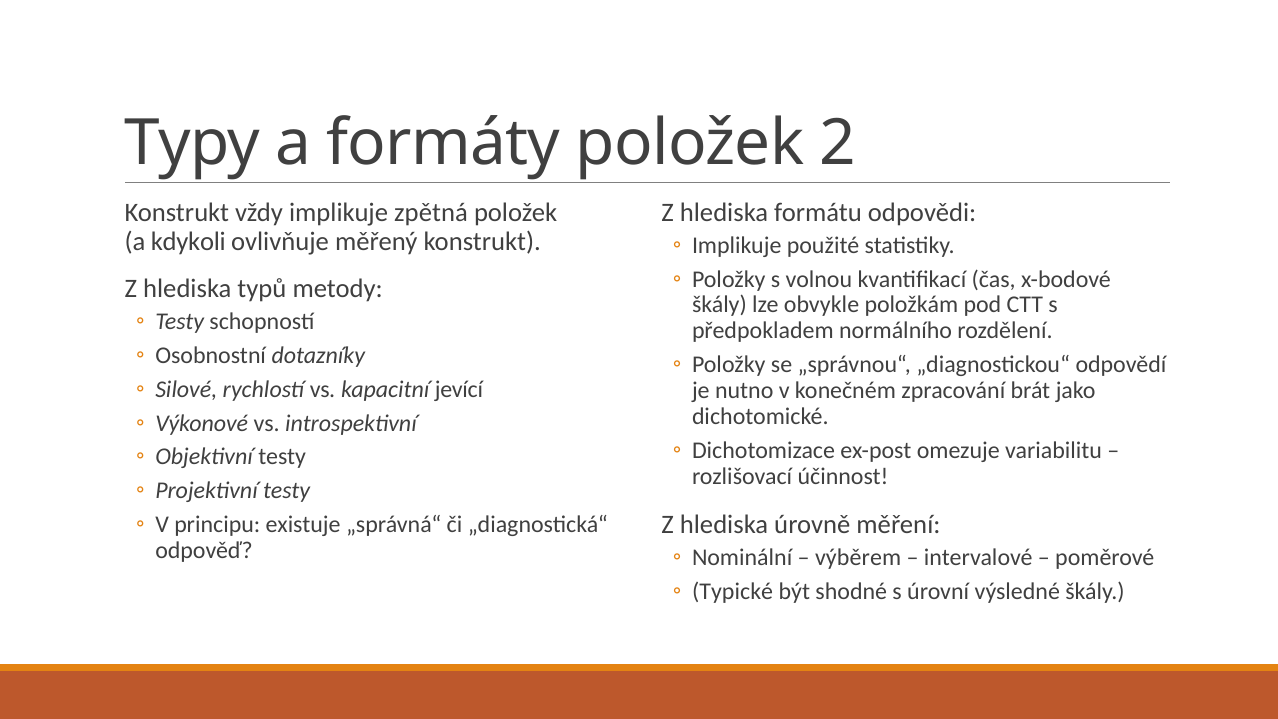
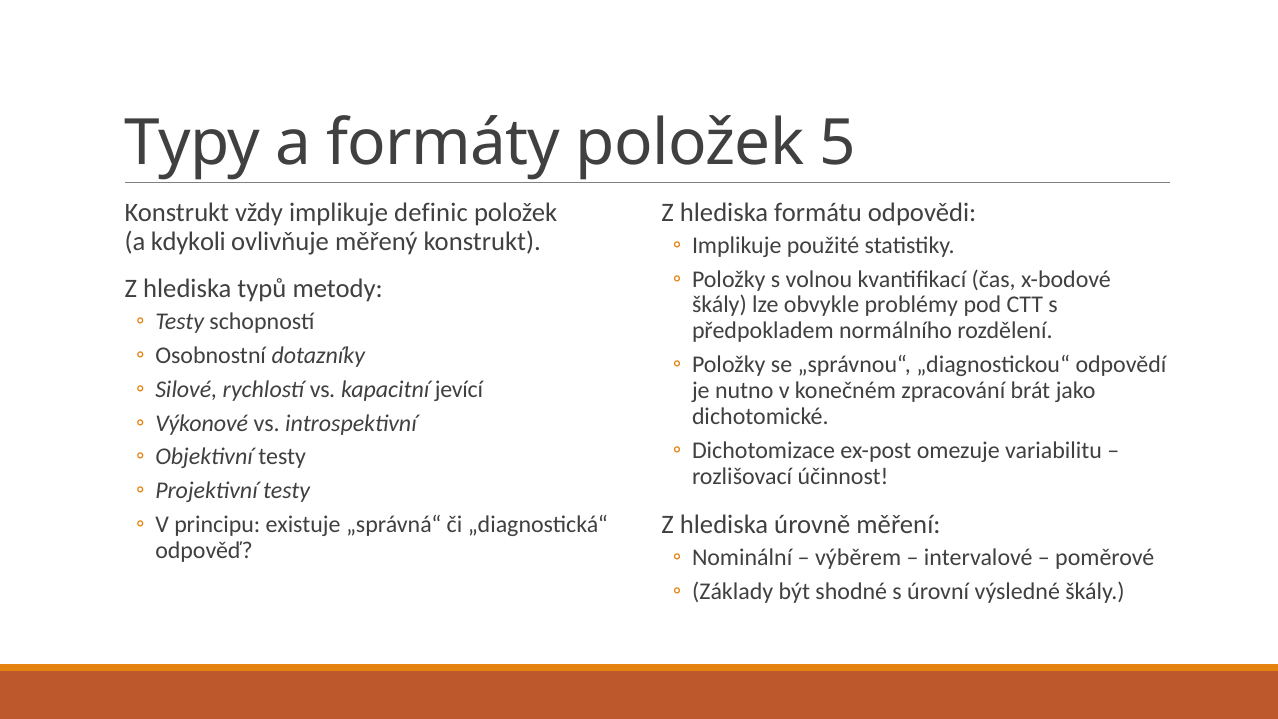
2: 2 -> 5 (838, 143)
zpětná: zpětná -> definic (431, 213)
položkám: položkám -> problémy (911, 305)
Typické: Typické -> Základy (733, 592)
